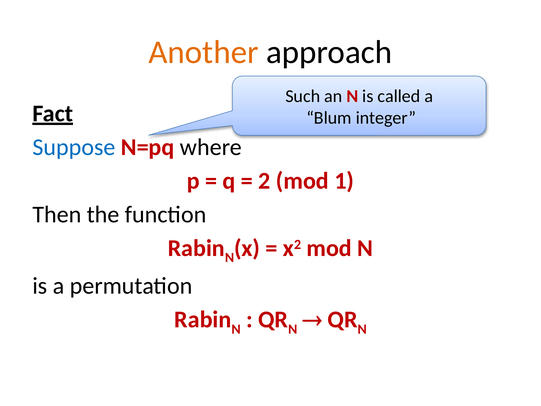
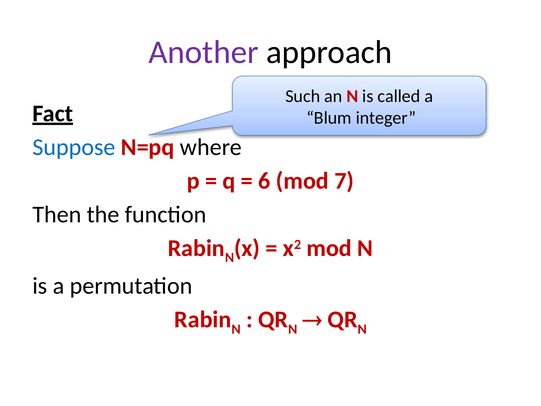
Another colour: orange -> purple (204, 52)
2: 2 -> 6 (264, 181)
1: 1 -> 7 (344, 181)
